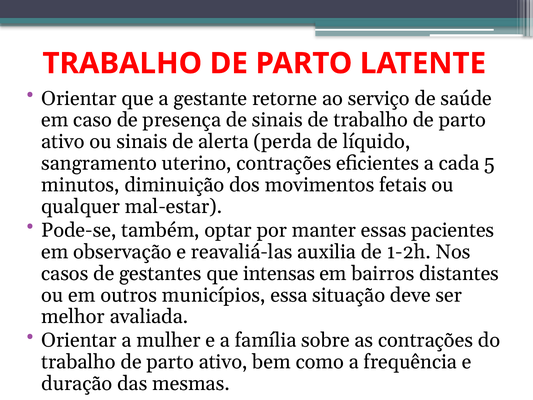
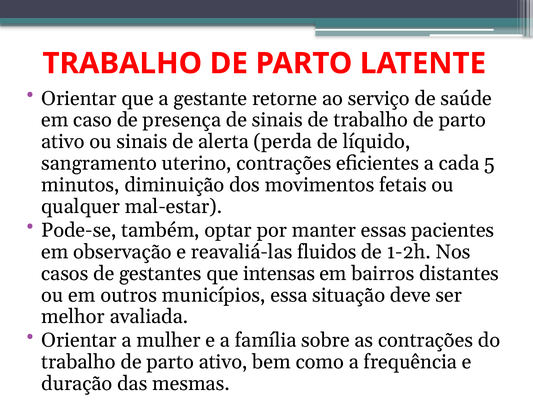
auxilia: auxilia -> fluidos (327, 252)
